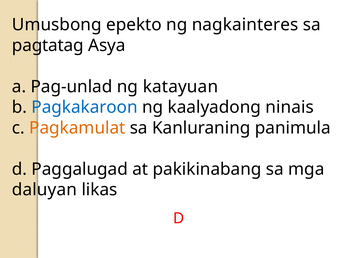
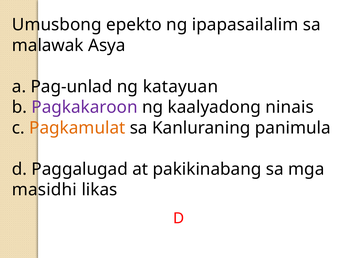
nagkainteres: nagkainteres -> ipapasailalim (245, 25)
pagtatag: pagtatag -> malawak (48, 45)
Pagkakaroon colour: blue -> purple (85, 107)
daluyan: daluyan -> masidhi (44, 189)
